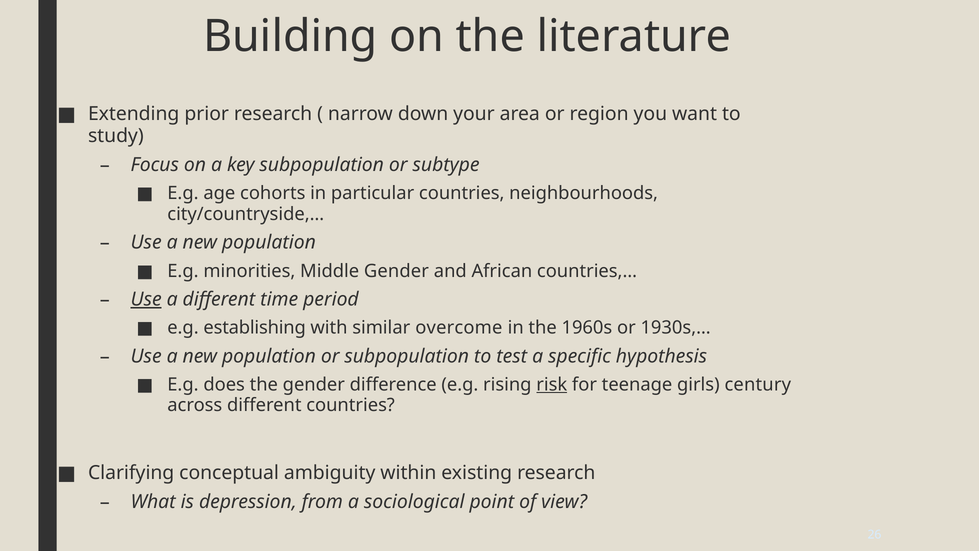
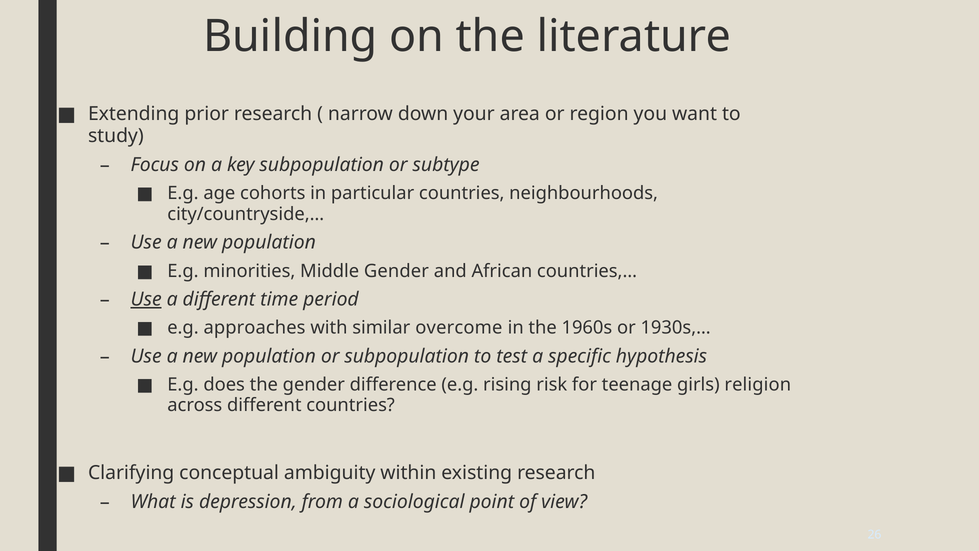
establishing: establishing -> approaches (255, 328)
risk underline: present -> none (552, 384)
century: century -> religion (758, 384)
